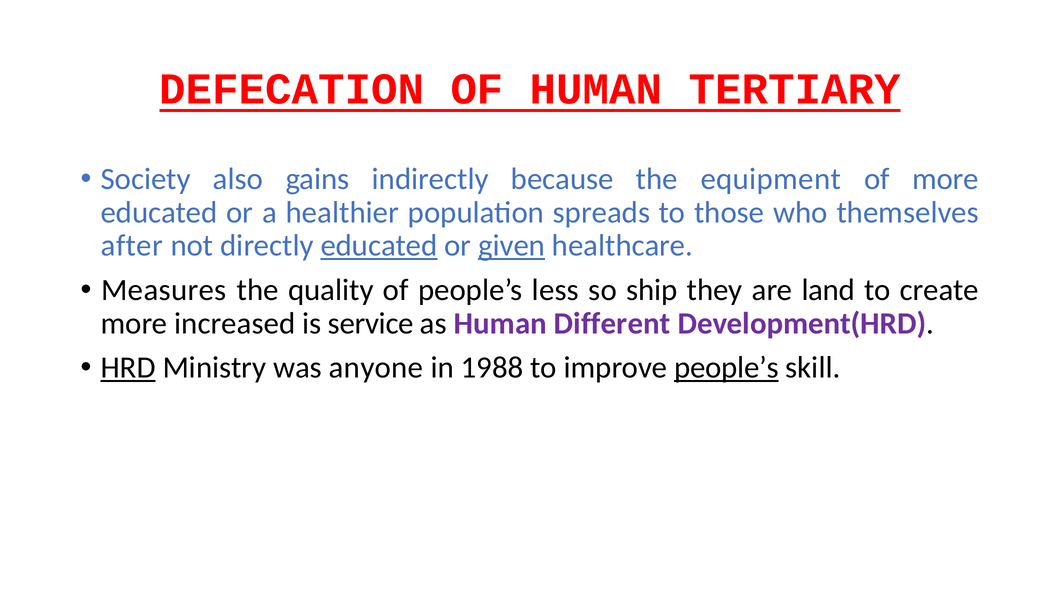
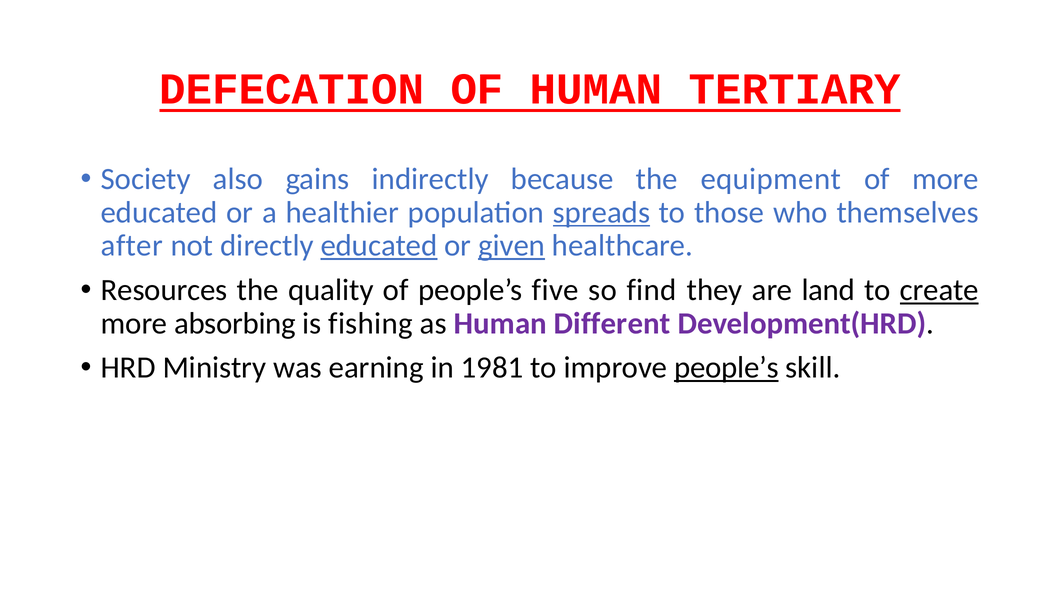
spreads underline: none -> present (602, 212)
Measures: Measures -> Resources (164, 290)
less: less -> five (555, 290)
ship: ship -> find (652, 290)
create underline: none -> present (939, 290)
increased: increased -> absorbing (235, 324)
service: service -> fishing (371, 324)
HRD underline: present -> none (128, 368)
anyone: anyone -> earning (376, 368)
1988: 1988 -> 1981 (492, 368)
